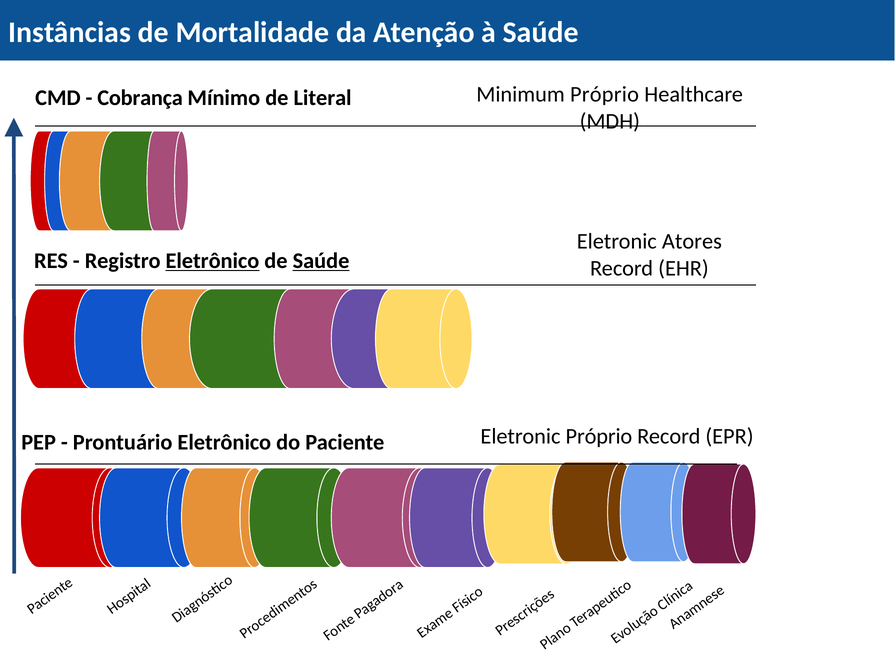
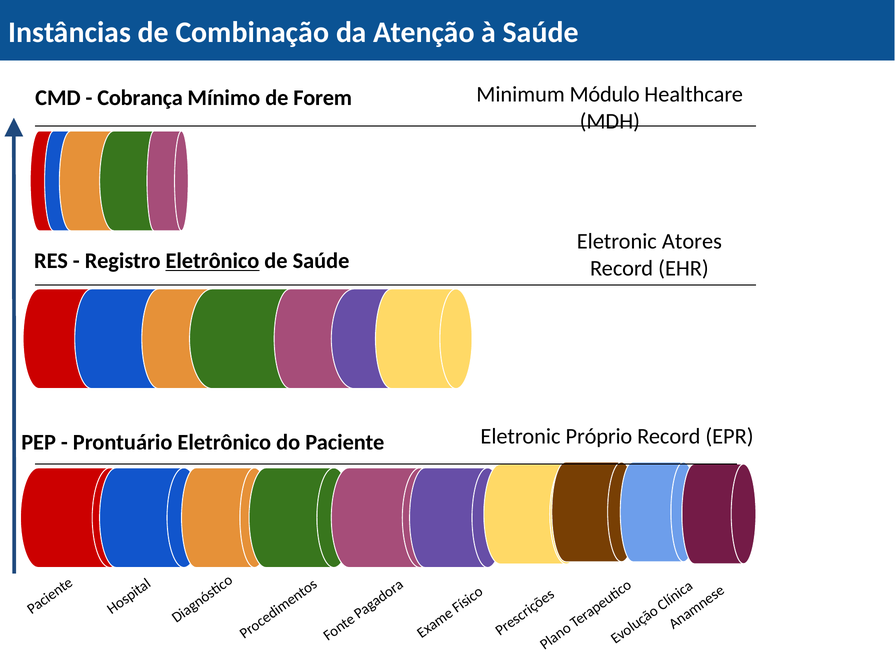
Mortalidade: Mortalidade -> Combinação (252, 32)
Minimum Próprio: Próprio -> Módulo (605, 94)
Literal: Literal -> Forem (323, 98)
Saúde underline: present -> none (321, 261)
